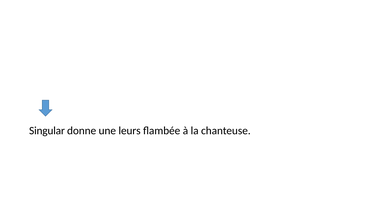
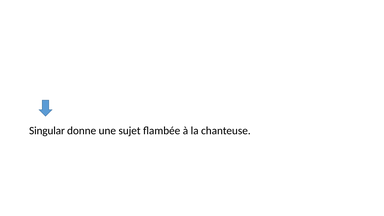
leurs: leurs -> sujet (130, 131)
